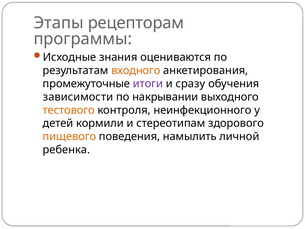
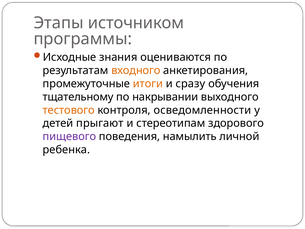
рецепторам: рецепторам -> источником (136, 23)
итоги colour: purple -> orange (148, 84)
зависимости: зависимости -> тщательному (78, 97)
неинфекционного: неинфекционного -> осведомленности (202, 110)
кормили: кормили -> прыгают (100, 123)
пищевого colour: orange -> purple (69, 136)
